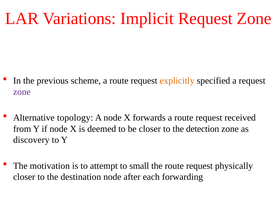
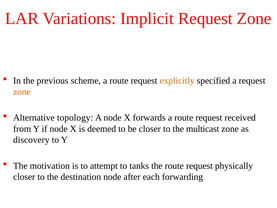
zone colour: purple -> orange (22, 92)
detection: detection -> multicast (203, 129)
small: small -> tanks (139, 166)
